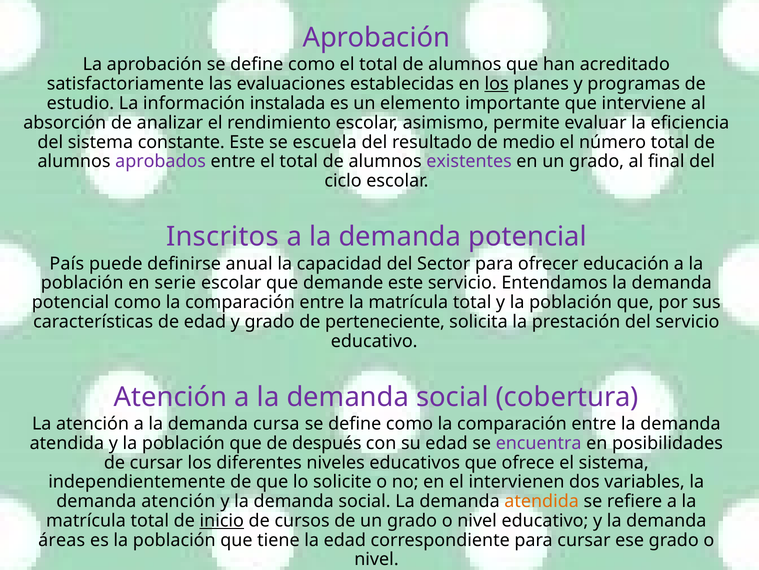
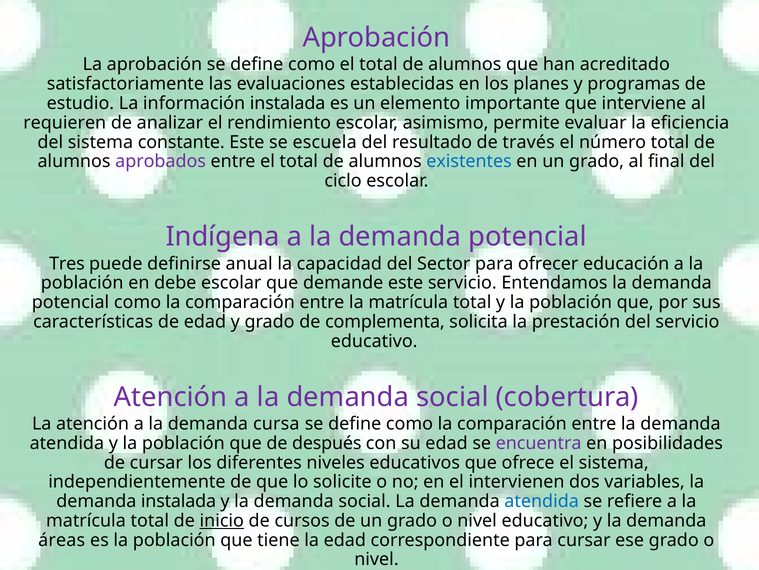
los underline: present -> none (497, 84)
absorción: absorción -> requieren (65, 123)
medio: medio -> través (529, 142)
existentes colour: purple -> blue (469, 161)
Inscritos: Inscritos -> Indígena (223, 237)
País: País -> Tres (67, 263)
serie: serie -> debe (175, 283)
perteneciente: perteneciente -> complementa (385, 321)
demanda atención: atención -> instalada (179, 501)
atendida colour: orange -> blue (542, 501)
